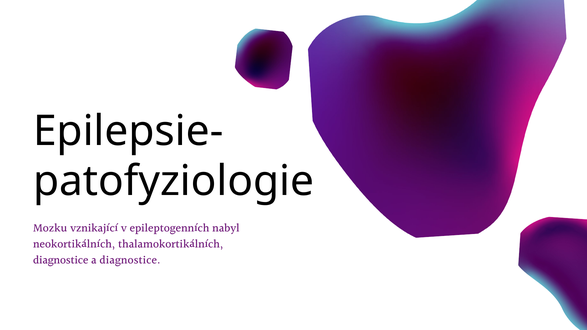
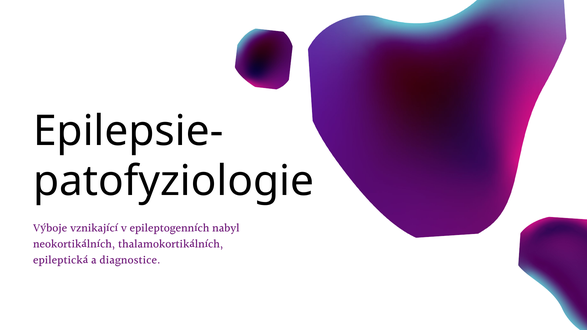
Mozku: Mozku -> Výboje (50, 229)
diagnostice: diagnostice -> epileptická (61, 260)
